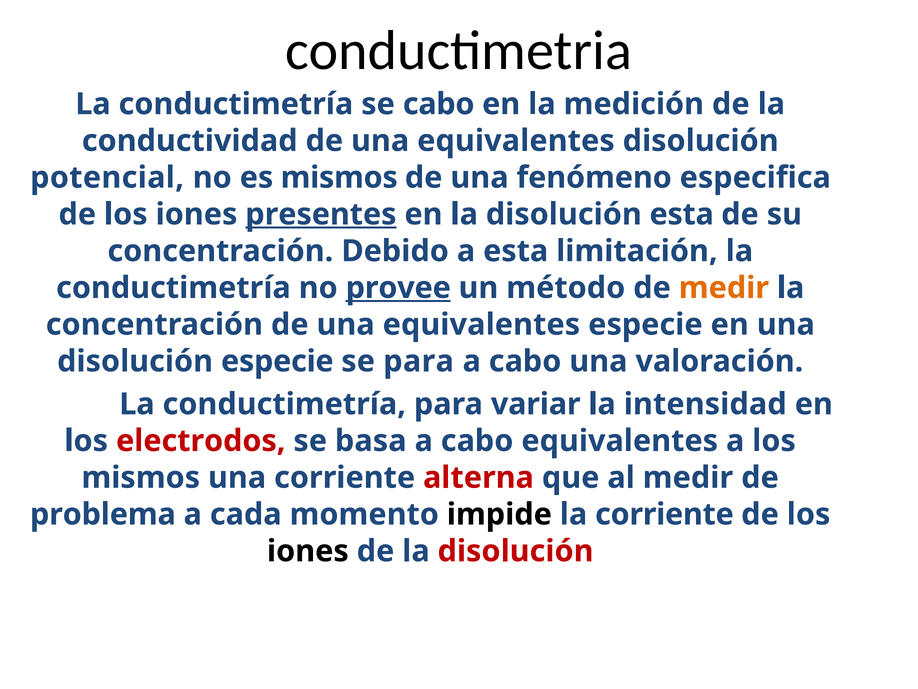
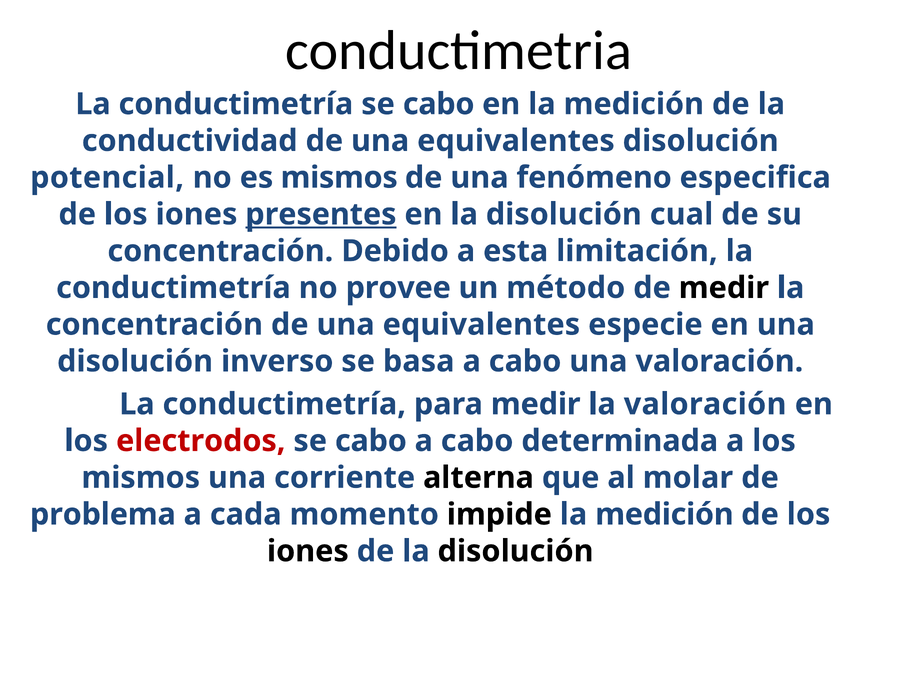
disolución esta: esta -> cual (681, 214)
provee underline: present -> none (398, 288)
medir colour: orange -> black (724, 288)
disolución especie: especie -> inverso (277, 361)
se para: para -> basa (419, 361)
para variar: variar -> medir (536, 404)
la intensidad: intensidad -> valoración (705, 404)
basa: basa -> cabo (371, 441)
cabo equivalentes: equivalentes -> determinada (620, 441)
alterna colour: red -> black (478, 477)
al medir: medir -> molar (688, 477)
corriente: corriente -> medición (664, 514)
disolución colour: red -> black (516, 551)
